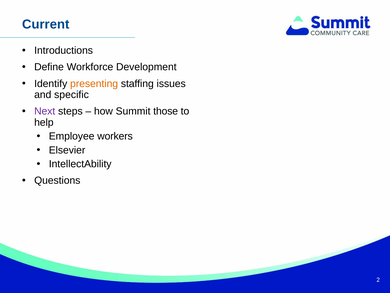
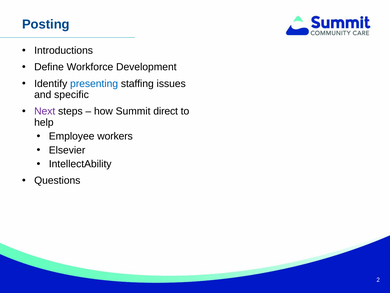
Current: Current -> Posting (46, 24)
presenting colour: orange -> blue (94, 83)
those: those -> direct (166, 111)
